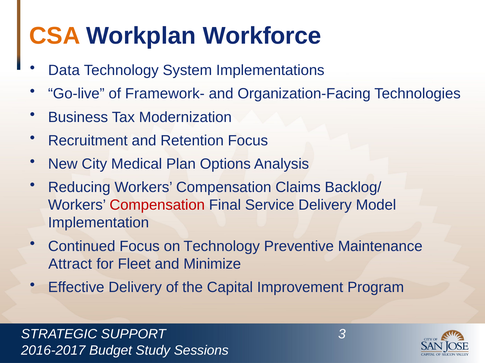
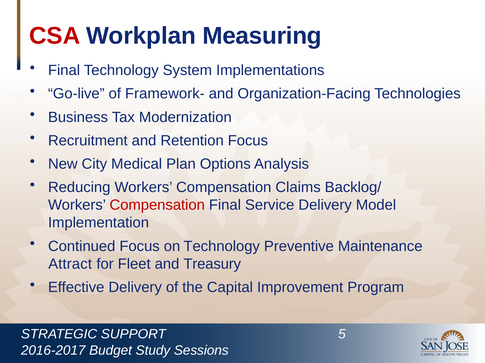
CSA colour: orange -> red (55, 36)
Workforce: Workforce -> Measuring (262, 36)
Data: Data -> Final (64, 71)
Minimize: Minimize -> Treasury (212, 264)
3: 3 -> 5 (342, 335)
